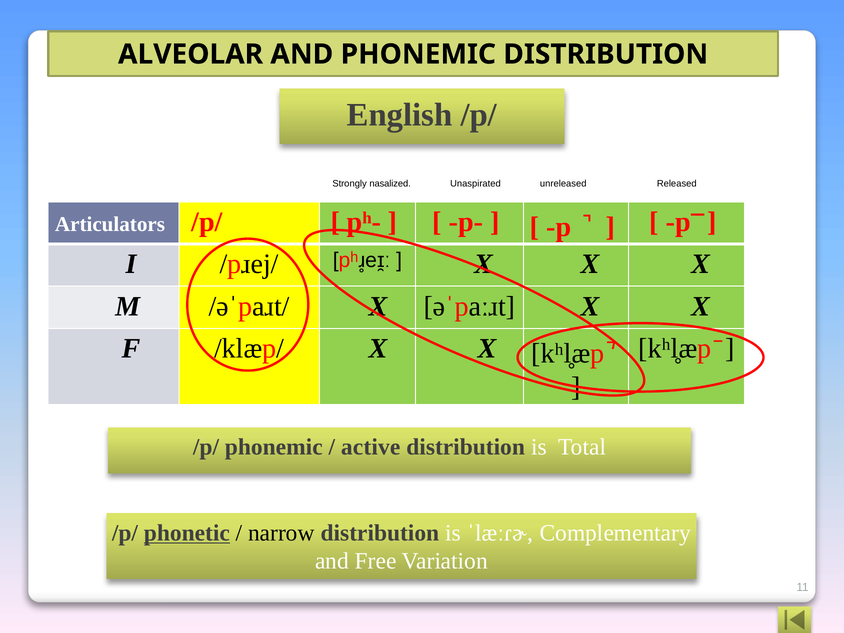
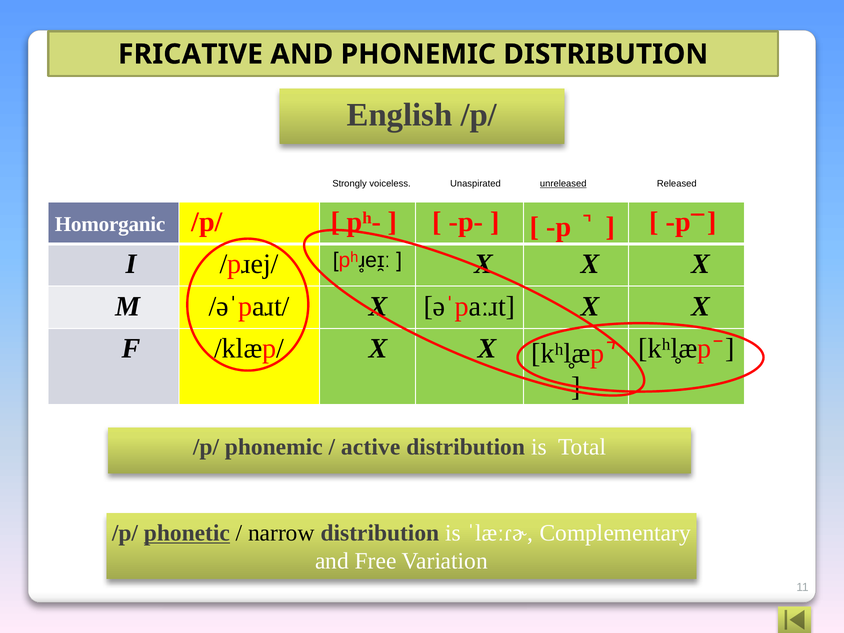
ALVEOLAR: ALVEOLAR -> FRICATIVE (190, 54)
nasalized: nasalized -> voiceless (390, 184)
unreleased underline: none -> present (563, 184)
Articulators: Articulators -> Homorganic (110, 224)
